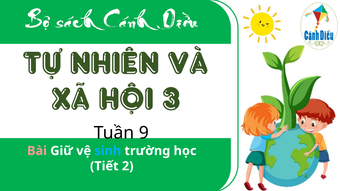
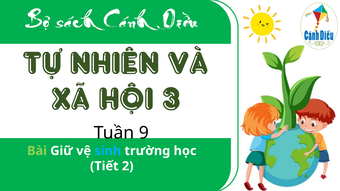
Bài colour: pink -> light green (37, 151)
